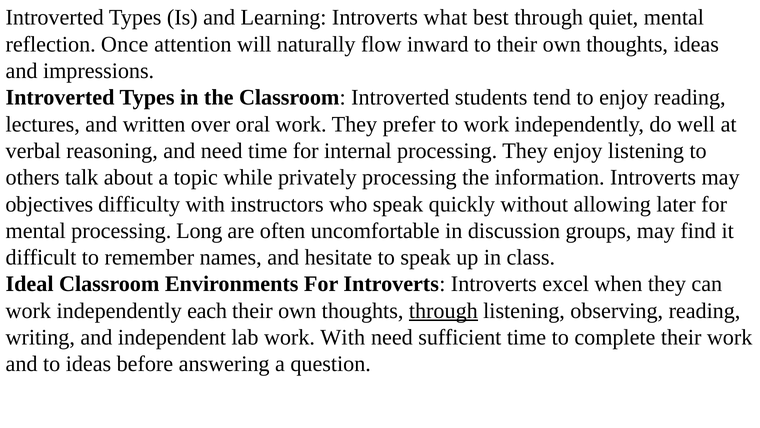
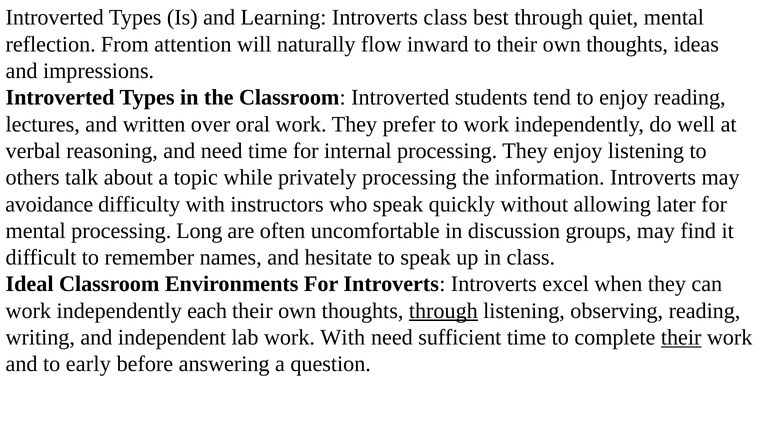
Introverts what: what -> class (445, 18)
Once: Once -> From (125, 44)
objectives: objectives -> avoidance (49, 204)
their underline: none -> present (681, 337)
to ideas: ideas -> early (88, 364)
